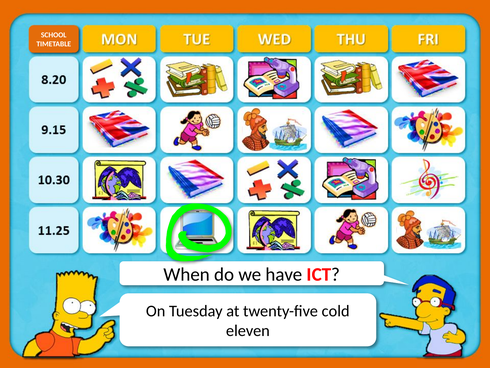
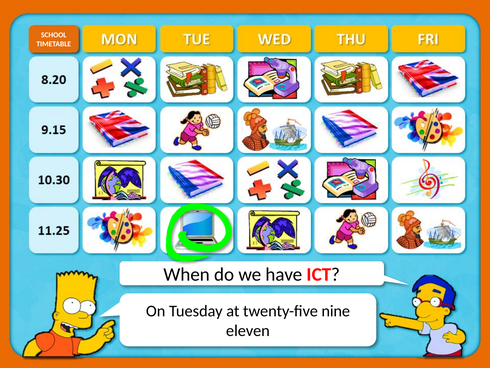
cold: cold -> nine (336, 311)
